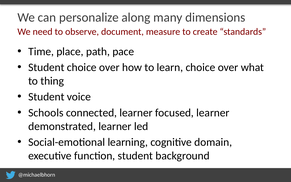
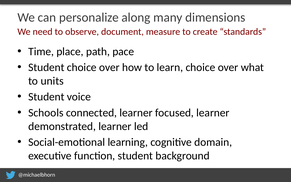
thing: thing -> units (52, 81)
